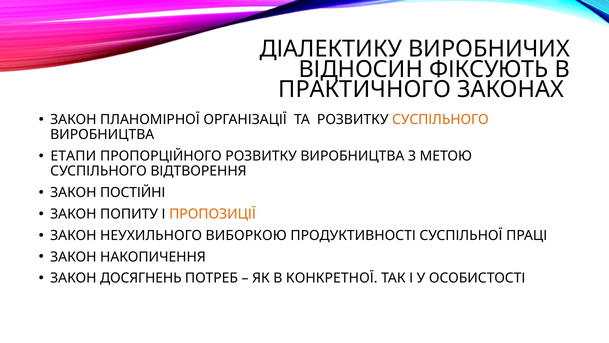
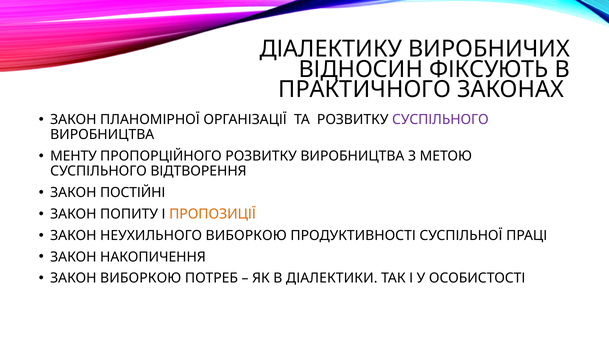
СУСПІЛЬНОГО colour: orange -> purple (440, 119)
ЕТАПИ: ЕТАПИ -> МЕНТУ (73, 156)
ЗАКОН ДОСЯГНЕНЬ: ДОСЯГНЕНЬ -> ВИБОРКОЮ (141, 278)
КОНКРЕТНОЇ: КОНКРЕТНОЇ -> ДІАЛЕКТИКИ (332, 278)
